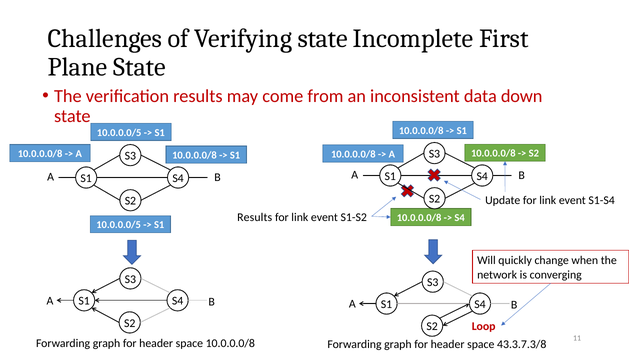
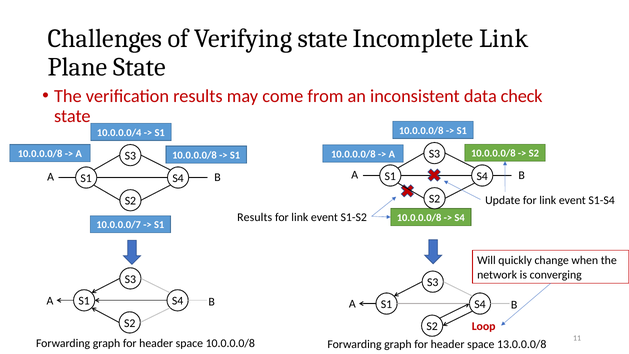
Incomplete First: First -> Link (504, 39)
down: down -> check (522, 96)
10.0.0.0/5: 10.0.0.0/5 -> 10.0.0.0/4 (119, 133)
10.0.0.0/5: 10.0.0.0/5 -> 10.0.0.0/7 (119, 225)
43.3.7.3/8: 43.3.7.3/8 -> 13.0.0.0/8 (522, 344)
